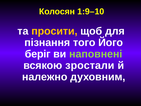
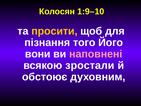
беріг: беріг -> вони (38, 54)
наповнені colour: light green -> pink (96, 54)
належно: належно -> обстоює (45, 77)
